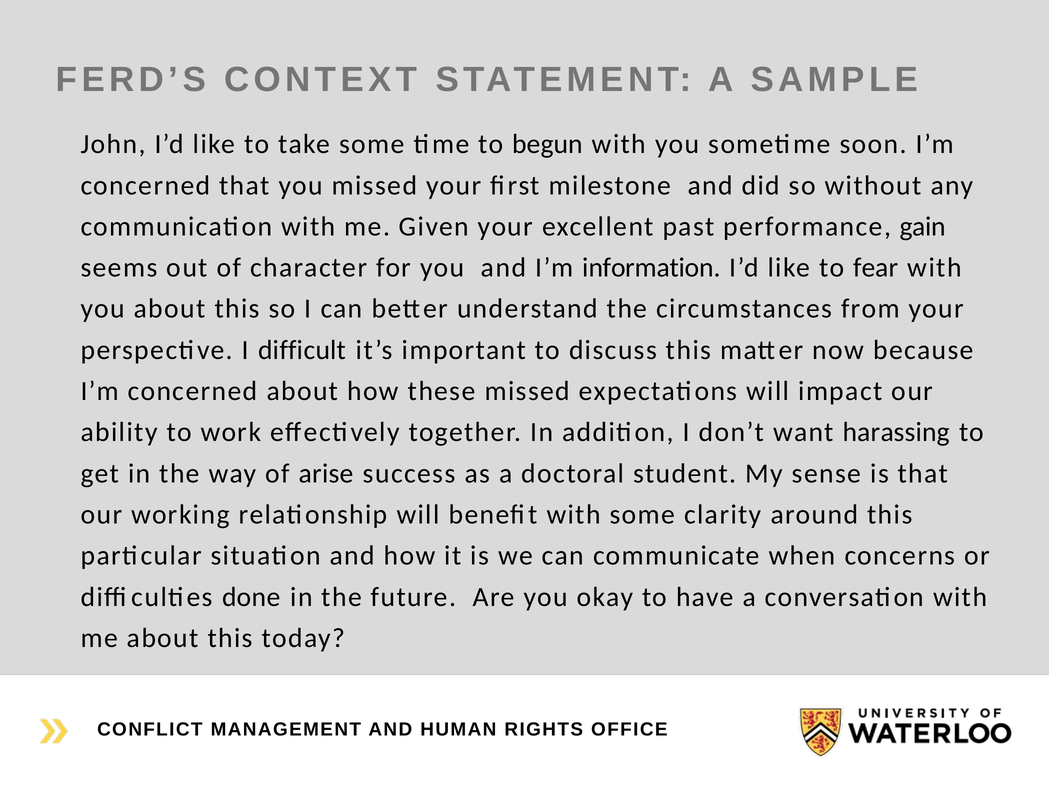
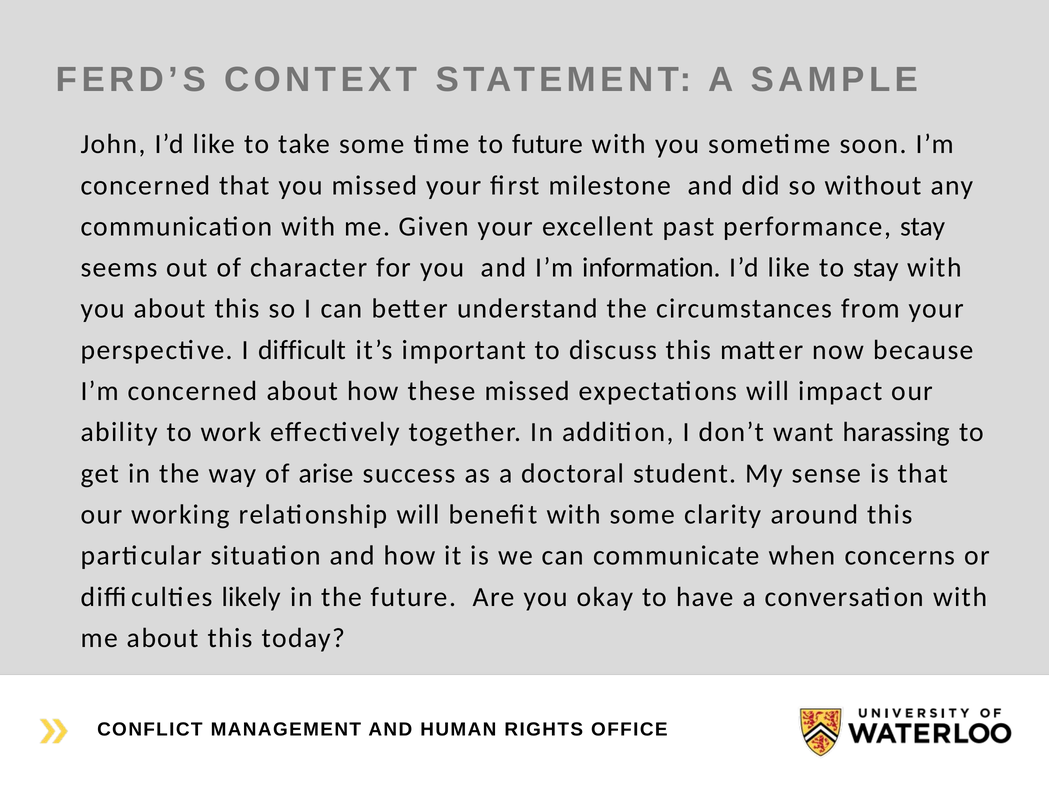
to begun: begun -> future (548, 144)
performance gain: gain -> stay (923, 226)
to fear: fear -> stay (876, 268)
done: done -> likely (251, 597)
